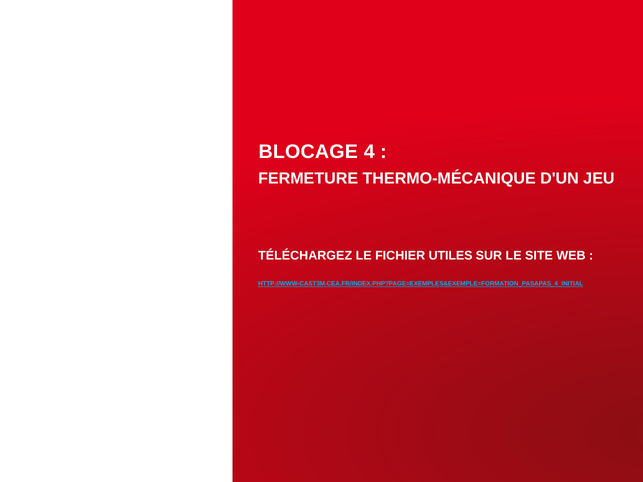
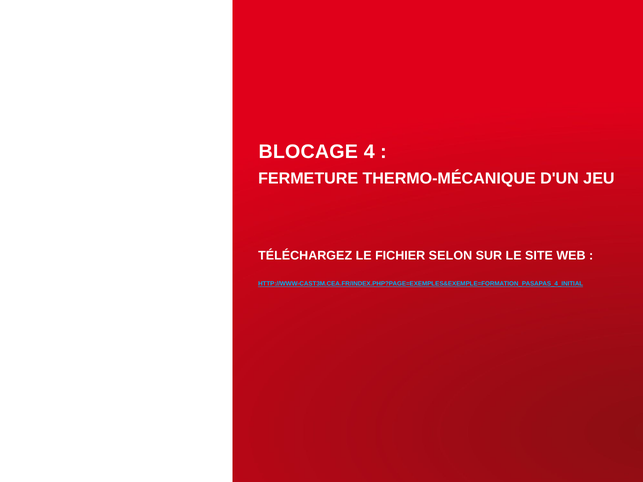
UTILES: UTILES -> SELON (450, 256)
